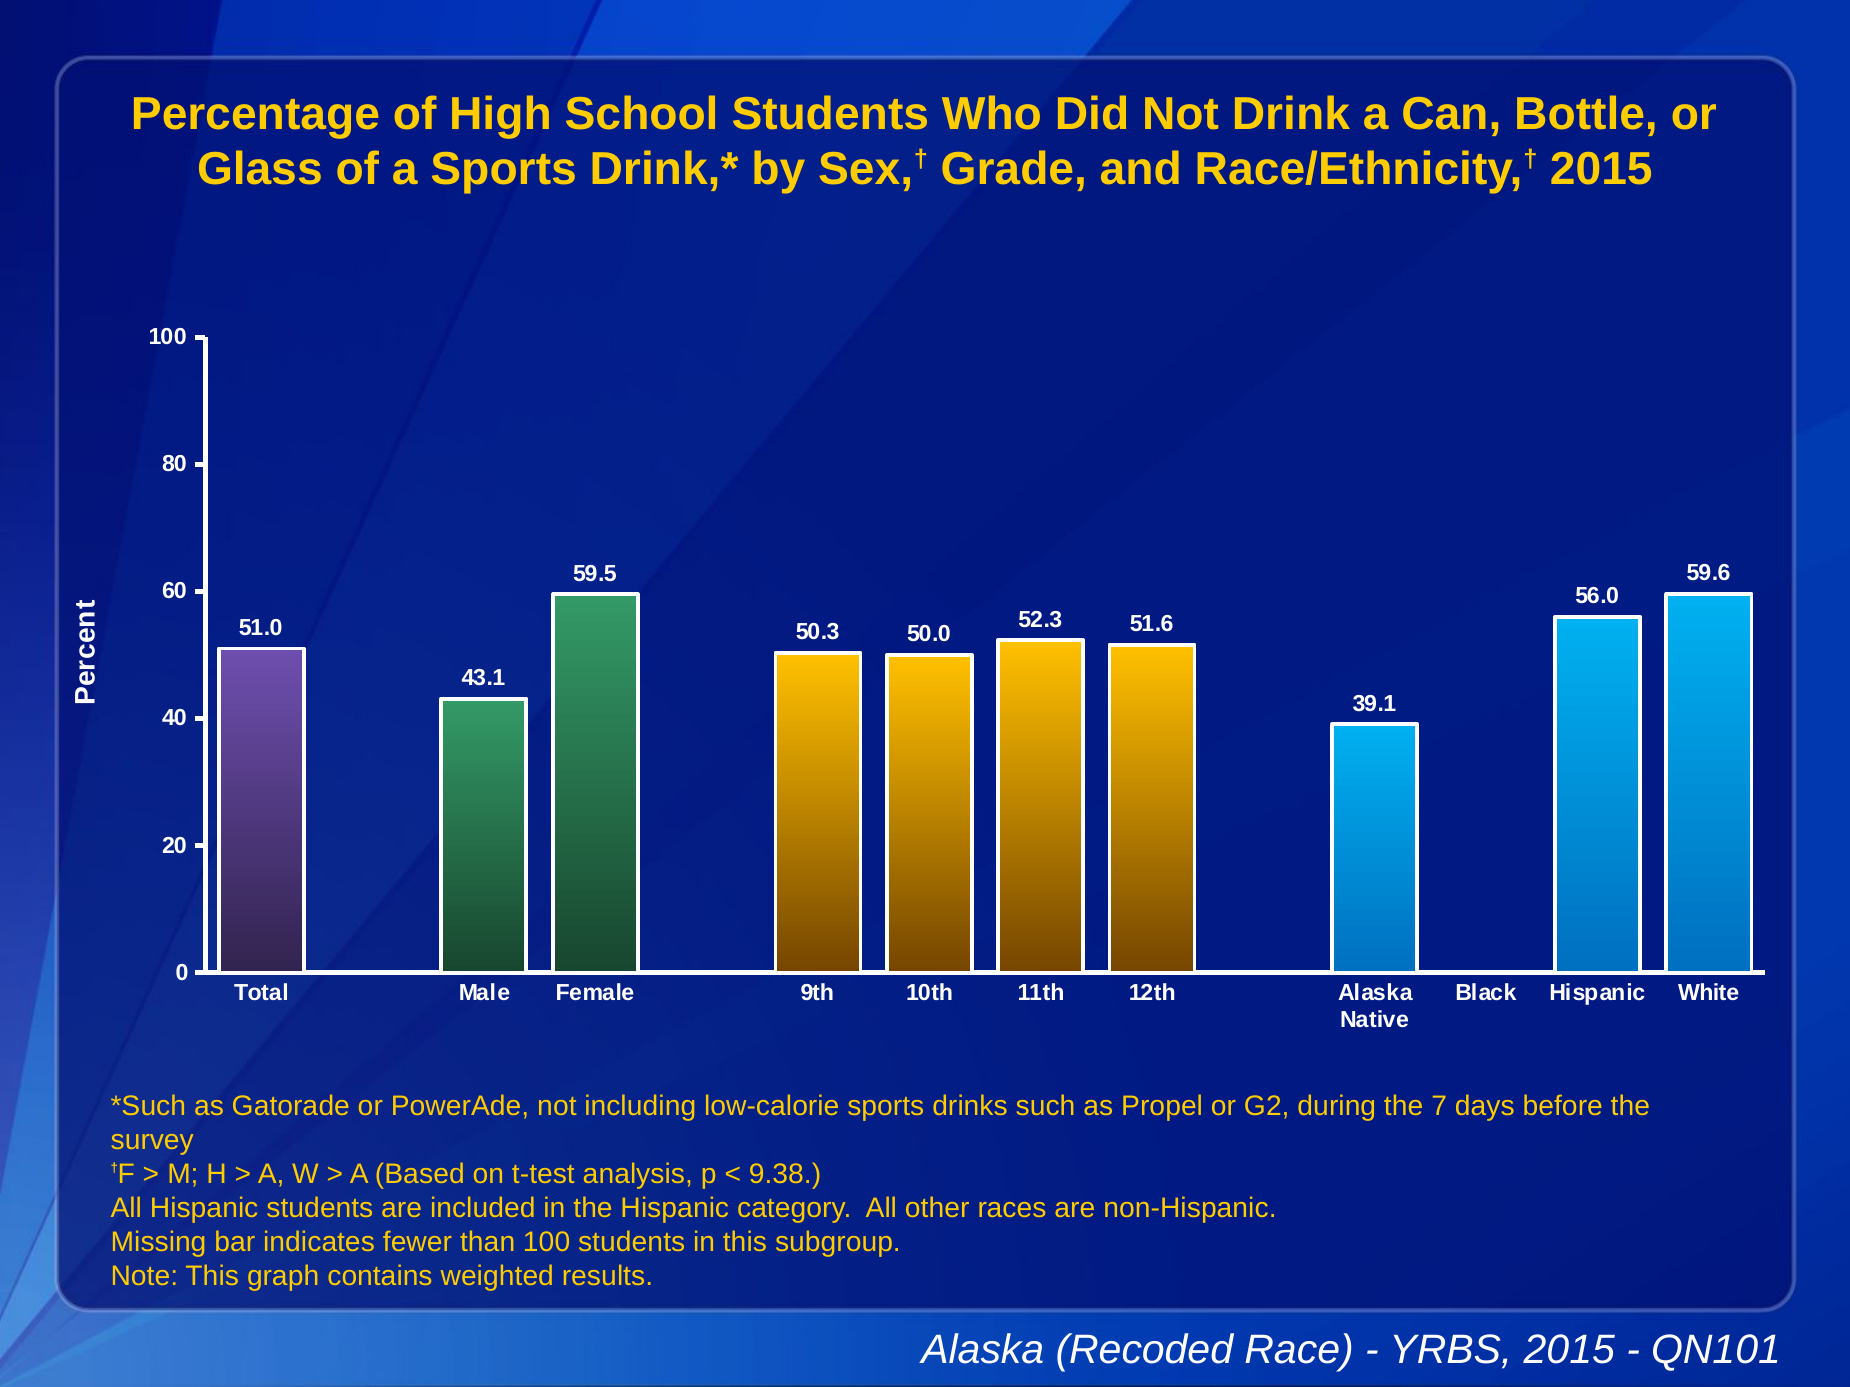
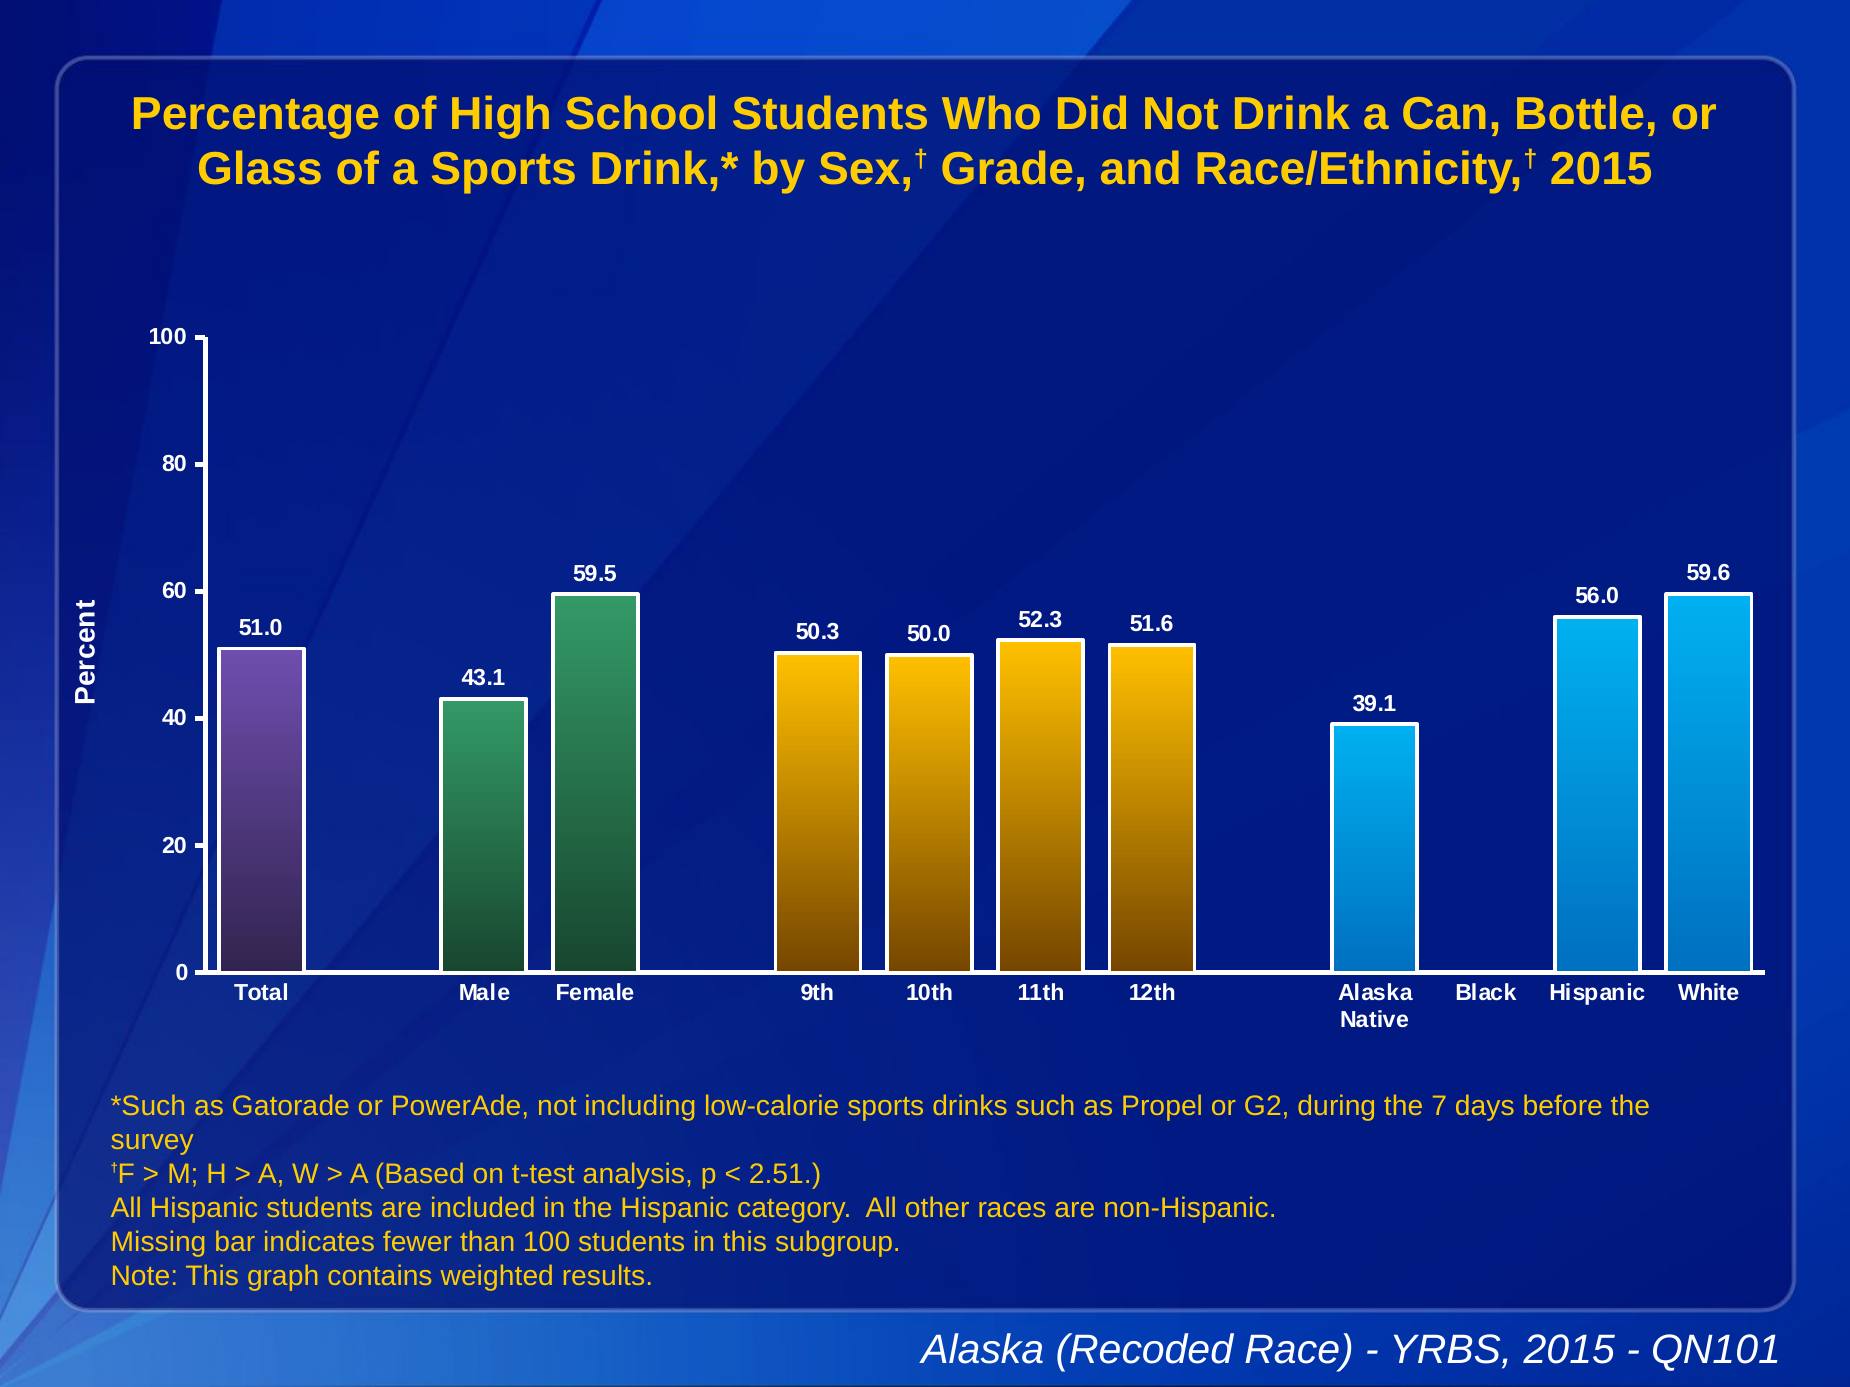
9.38: 9.38 -> 2.51 (785, 1175)
